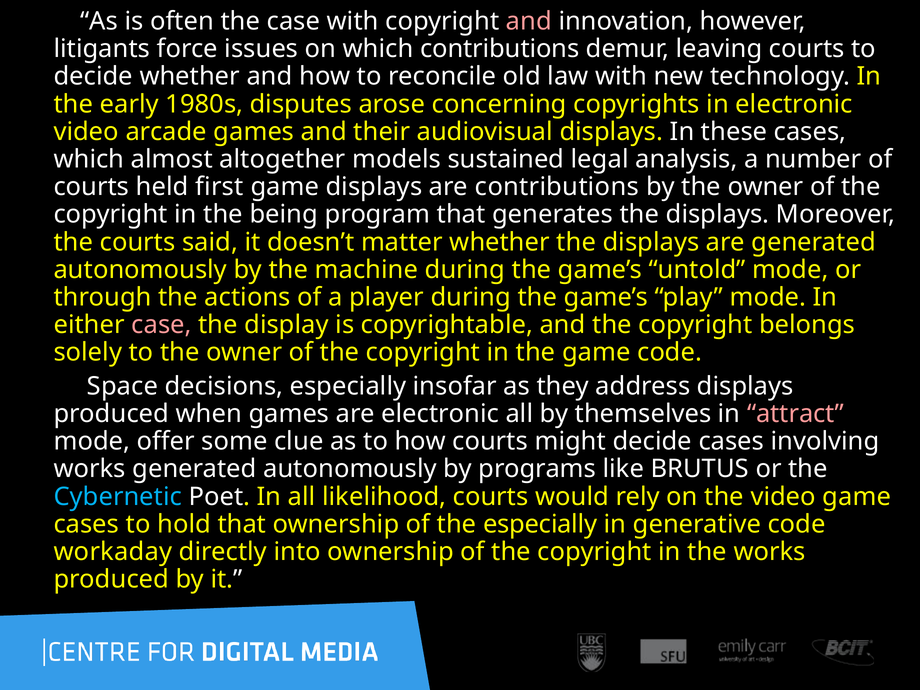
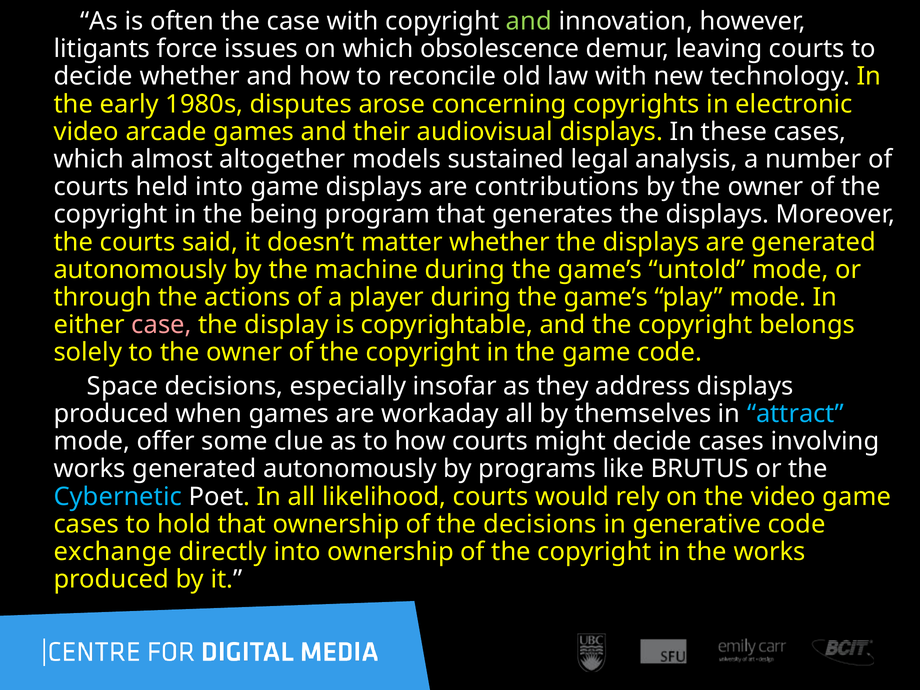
and colour: pink -> light green (529, 21)
which contributions: contributions -> obsolescence (500, 49)
held first: first -> into (219, 187)
are electronic: electronic -> workaday (440, 414)
attract colour: pink -> light blue (795, 414)
the especially: especially -> decisions (540, 524)
workaday: workaday -> exchange (113, 552)
